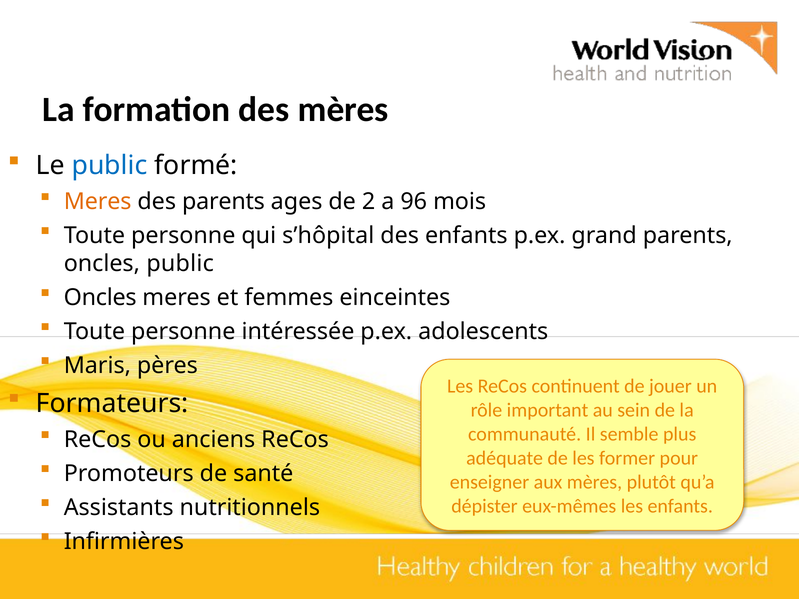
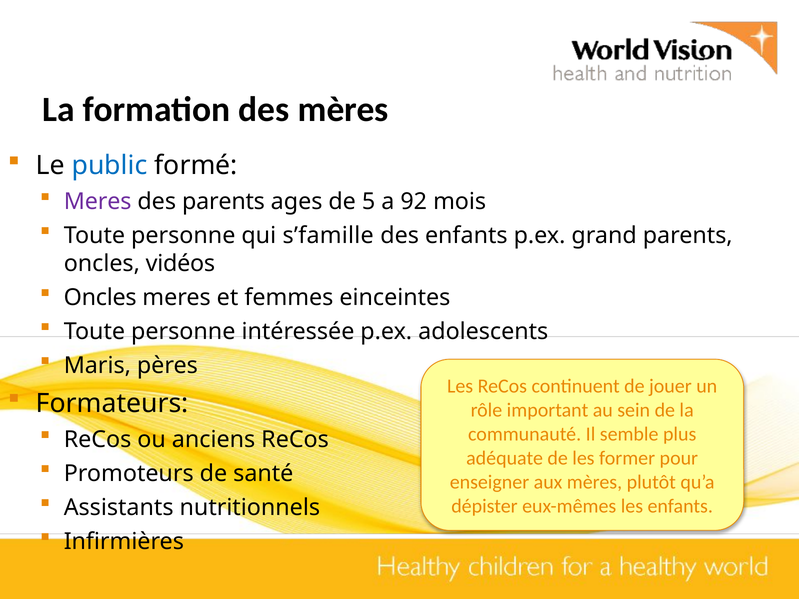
Meres colour: orange -> purple (98, 201)
2: 2 -> 5 (369, 201)
96: 96 -> 92 (414, 201)
s’hôpital: s’hôpital -> s’famille (328, 236)
oncles public: public -> vidéos (180, 263)
